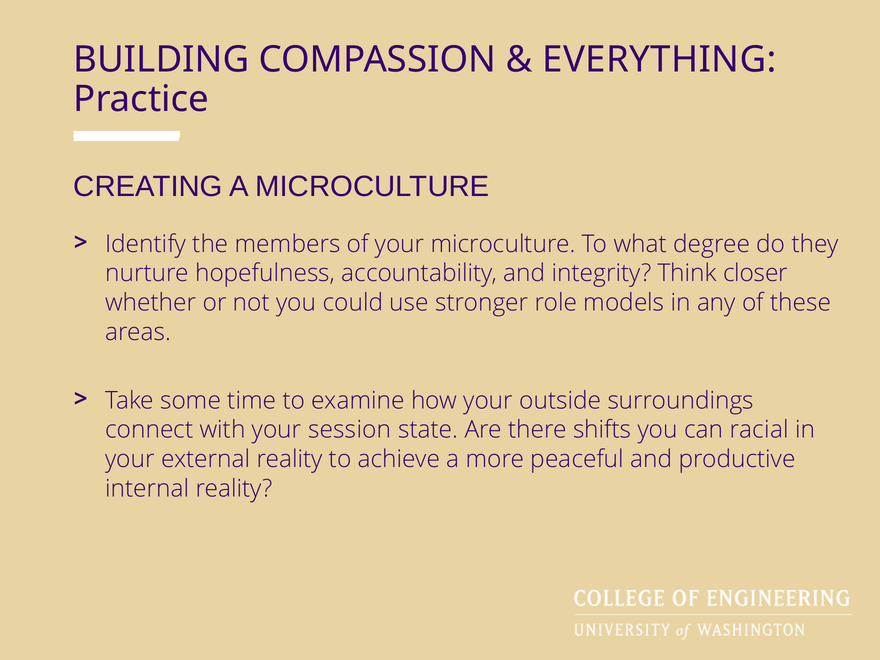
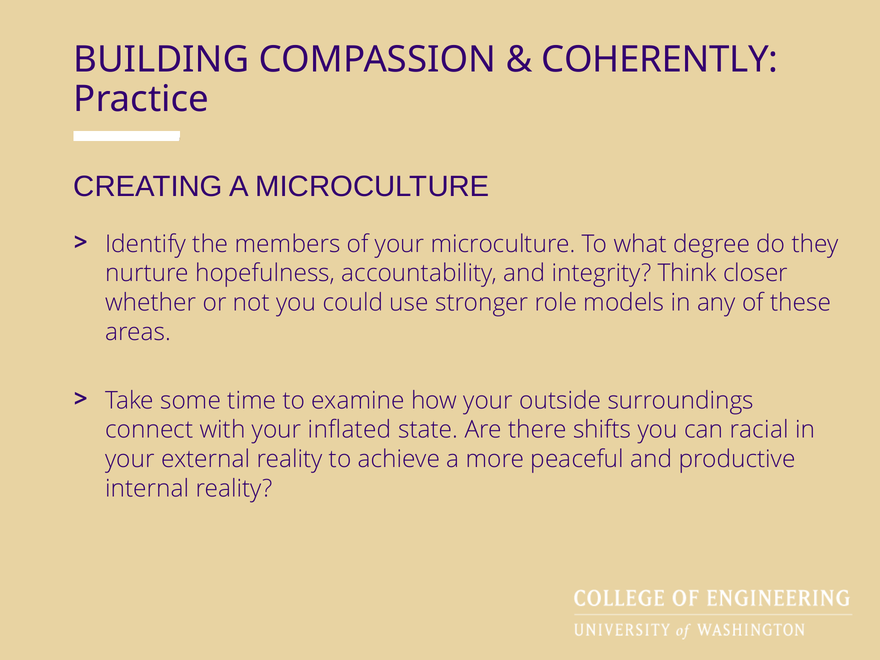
EVERYTHING: EVERYTHING -> COHERENTLY (660, 60)
session: session -> inflated (350, 430)
